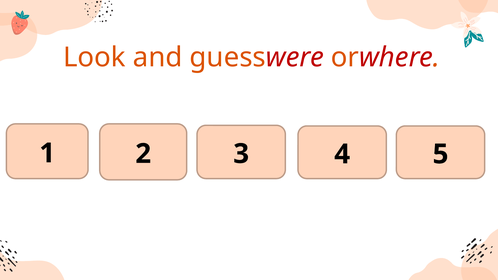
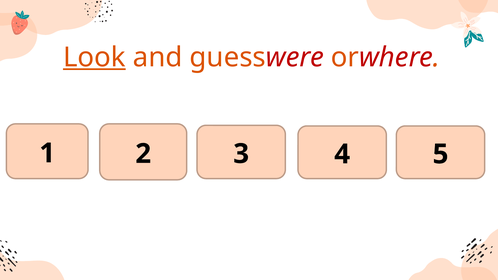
Look underline: none -> present (94, 57)
